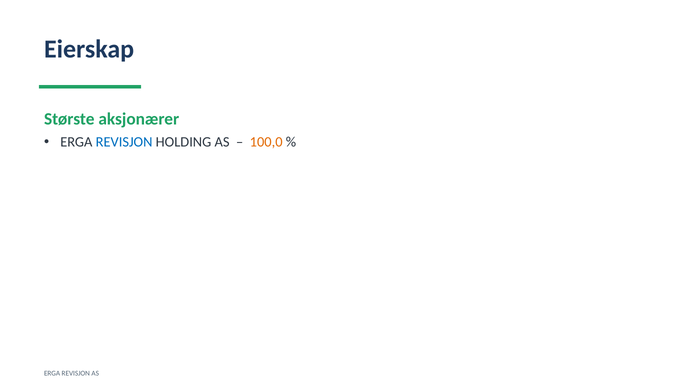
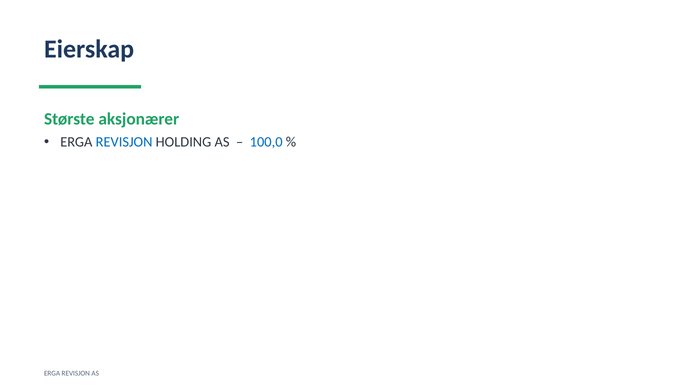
100,0 colour: orange -> blue (266, 142)
